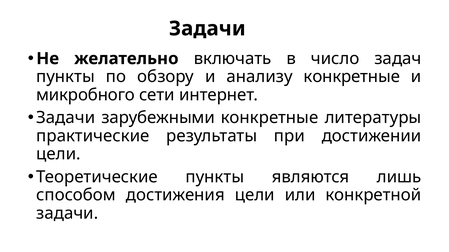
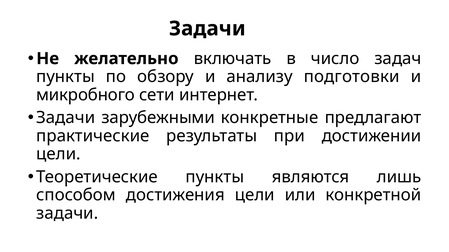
анализу конкретные: конкретные -> подготовки (352, 77)
литературы: литературы -> предлагают (373, 118)
